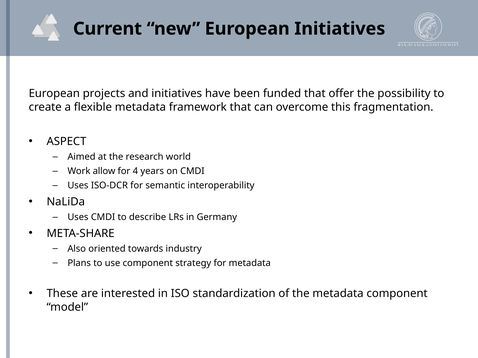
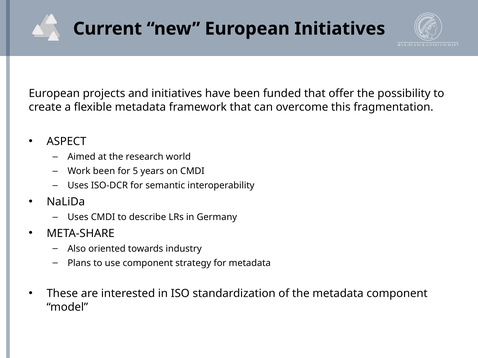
Work allow: allow -> been (104, 171)
4: 4 -> 5 (135, 171)
